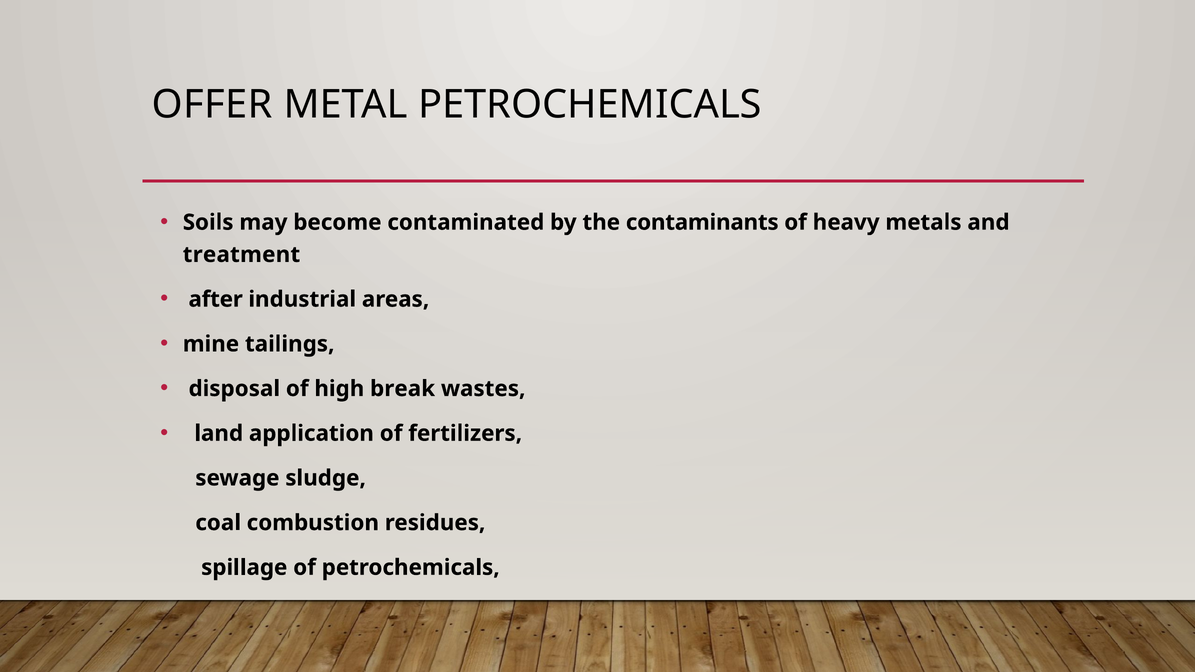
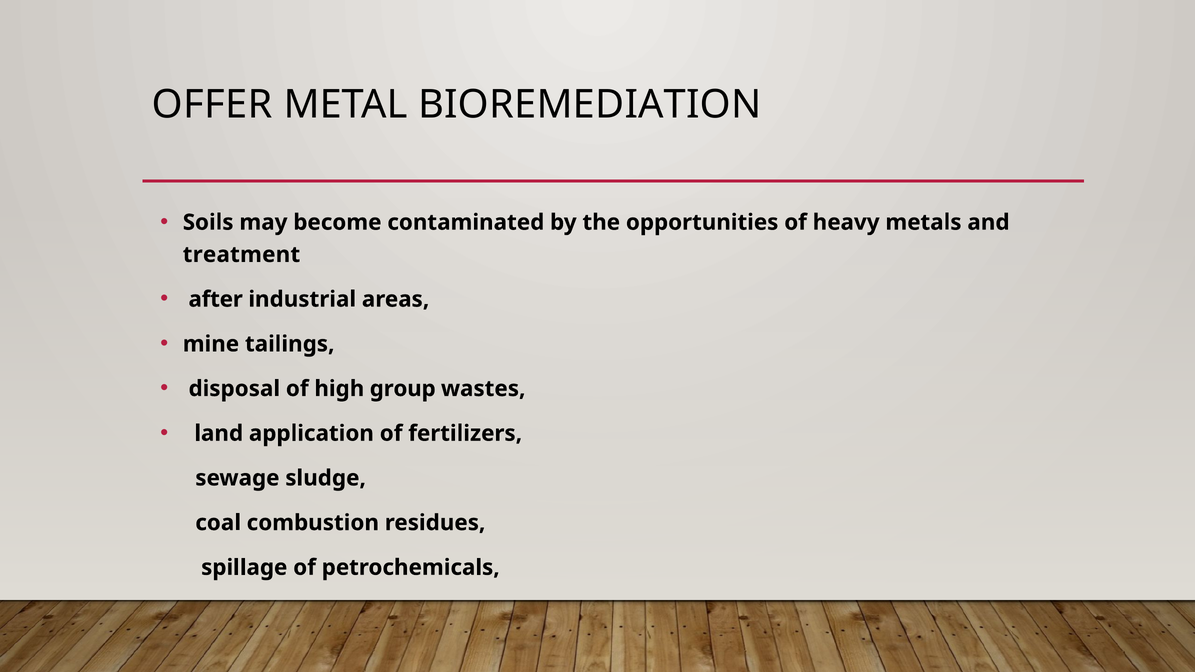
METAL PETROCHEMICALS: PETROCHEMICALS -> BIOREMEDIATION (590, 105)
contaminants: contaminants -> opportunities (702, 222)
break: break -> group (403, 389)
